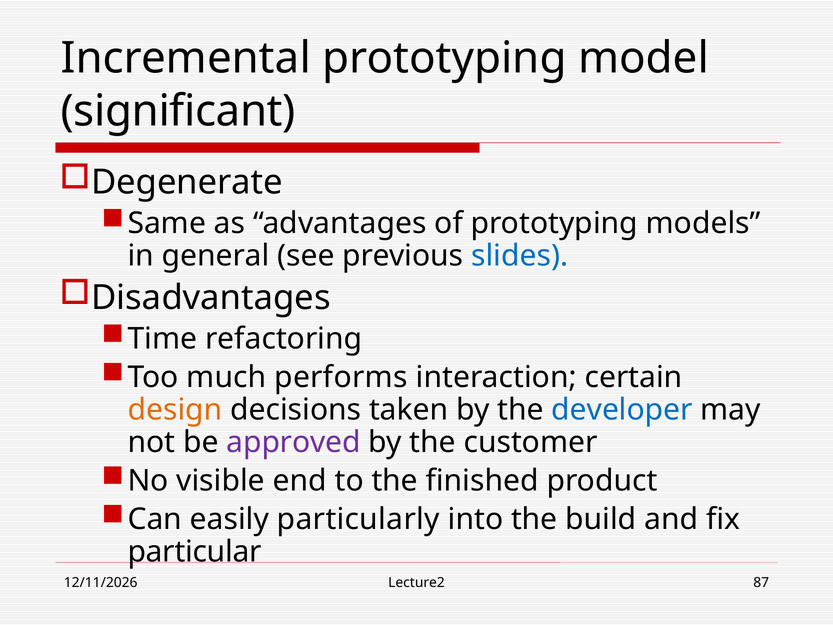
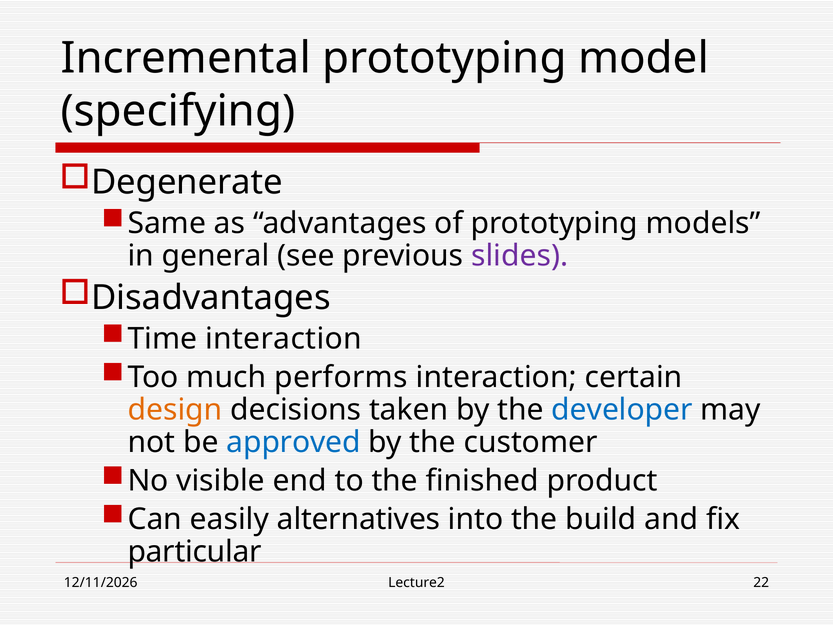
significant: significant -> specifying (178, 111)
slides colour: blue -> purple (520, 256)
Time refactoring: refactoring -> interaction (284, 339)
approved colour: purple -> blue (294, 442)
particularly: particularly -> alternatives (359, 519)
87: 87 -> 22 (761, 582)
